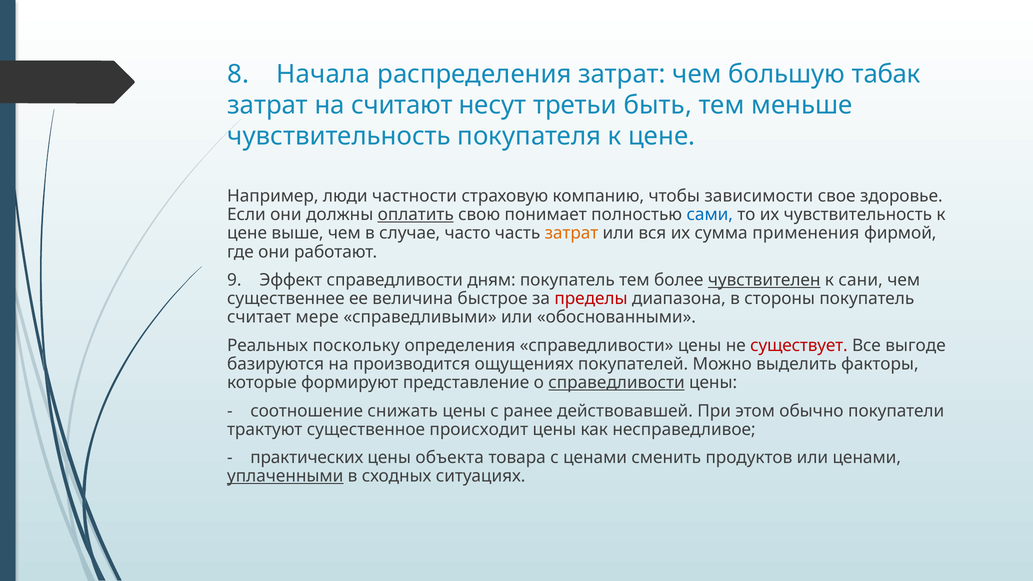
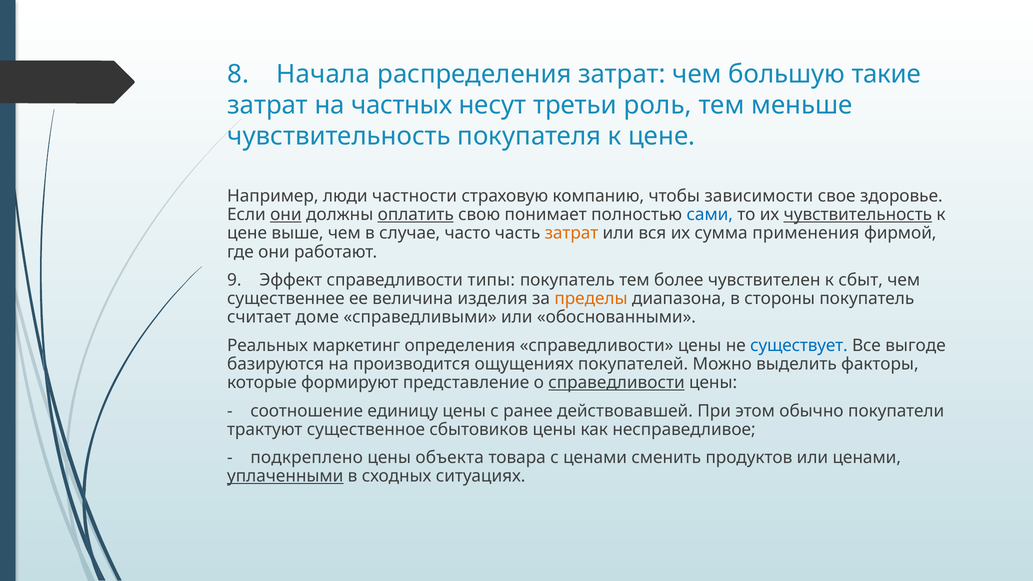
табак: табак -> такие (886, 74)
считают: считают -> частных (402, 105)
быть: быть -> роль (658, 105)
они underline: none -> present (286, 215)
чувствительность underline: none -> present (858, 215)
дням: дням -> типы (491, 280)
чувствителен underline: present -> none (764, 280)
сани: сани -> сбыт (861, 280)
быстрое: быстрое -> изделия (493, 299)
пределы colour: red -> orange (591, 299)
мере: мере -> доме (317, 317)
поскольку: поскольку -> маркетинг (356, 346)
существует colour: red -> blue (799, 346)
снижать: снижать -> единицу (403, 411)
происходит: происходит -> сбытовиков (479, 430)
практических: практических -> подкреплено (307, 458)
